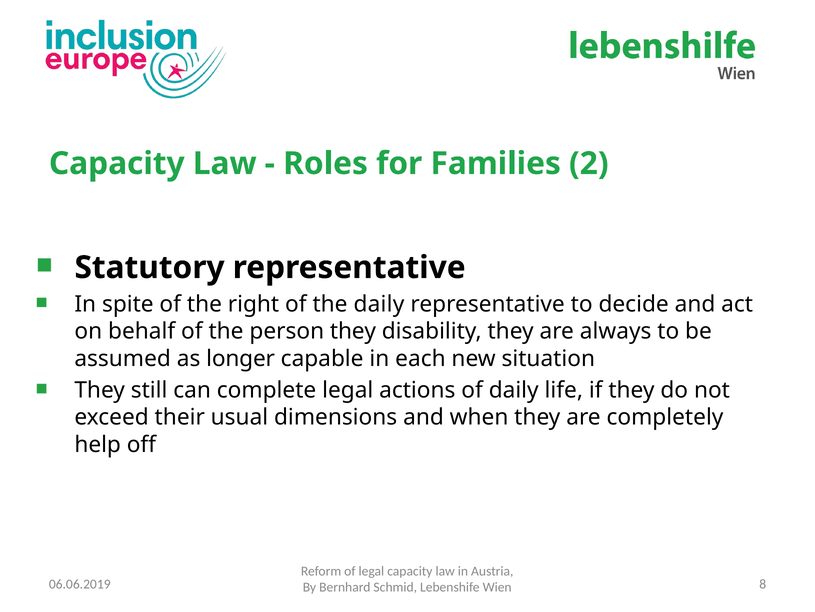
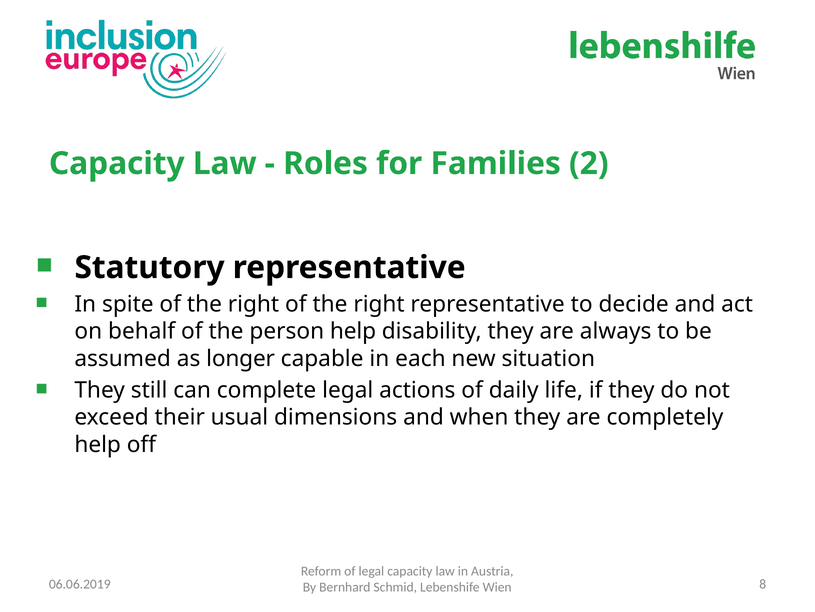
right of the daily: daily -> right (379, 304)
person they: they -> help (353, 331)
